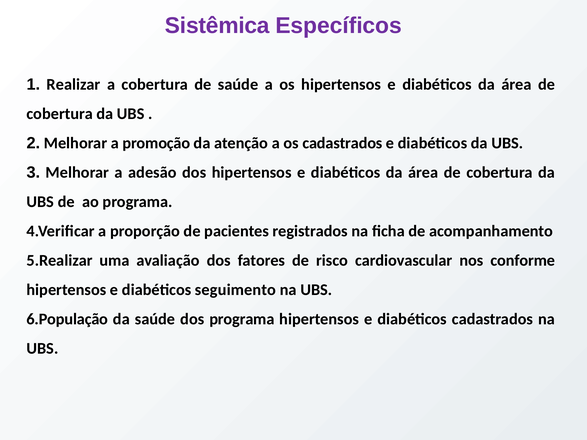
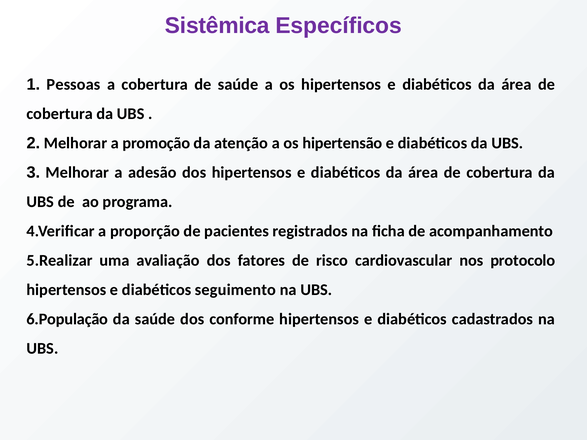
Realizar: Realizar -> Pessoas (73, 84)
os cadastrados: cadastrados -> hipertensão (342, 143)
conforme: conforme -> protocolo (523, 261)
dos programa: programa -> conforme (242, 319)
